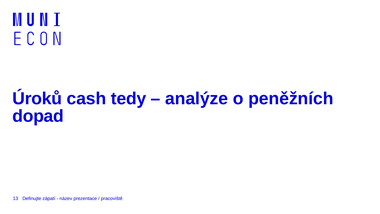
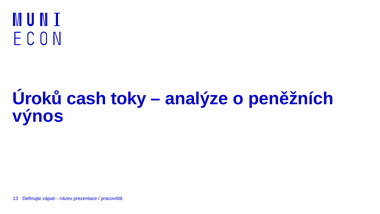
tedy: tedy -> toky (129, 99)
dopad: dopad -> výnos (38, 116)
